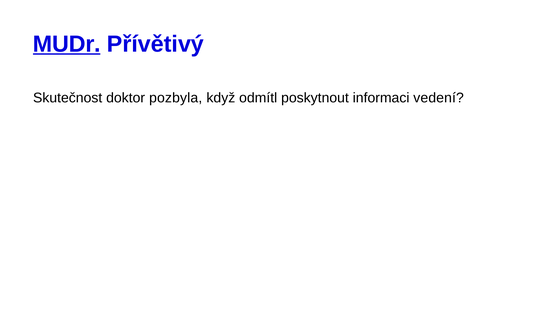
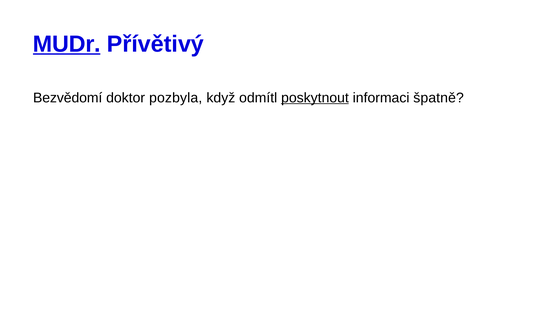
Skutečnost: Skutečnost -> Bezvědomí (68, 98)
poskytnout underline: none -> present (315, 98)
vedení: vedení -> špatně (439, 98)
